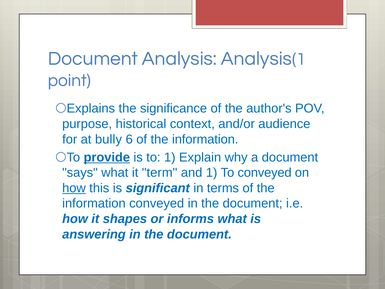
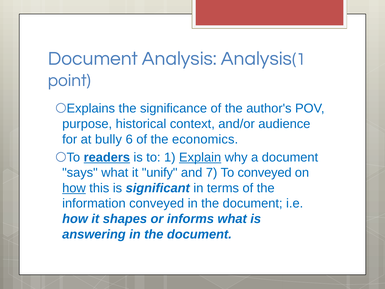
6 of the information: information -> economics (205, 139)
provide: provide -> readers (107, 157)
Explain underline: none -> present (200, 157)
term: term -> unify (160, 173)
and 1: 1 -> 7 (212, 173)
